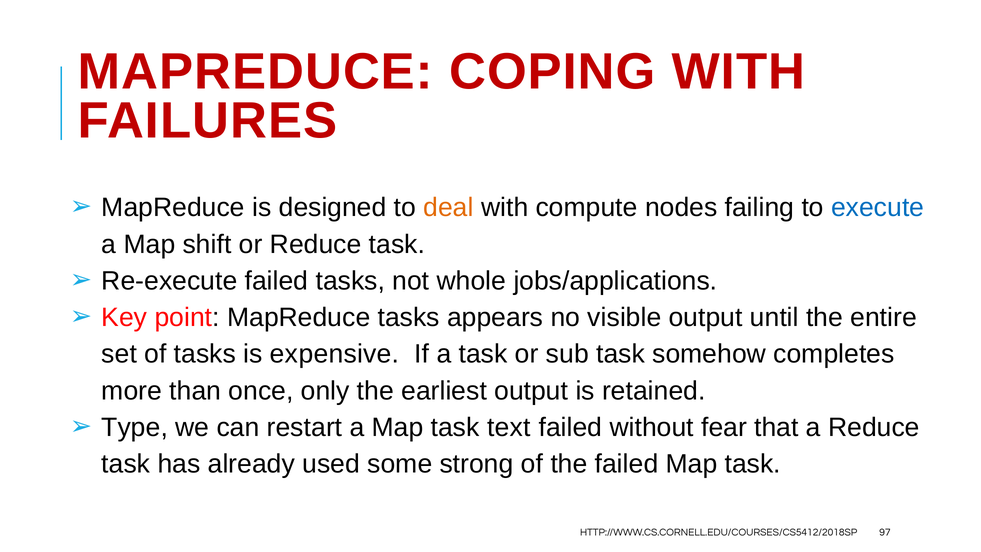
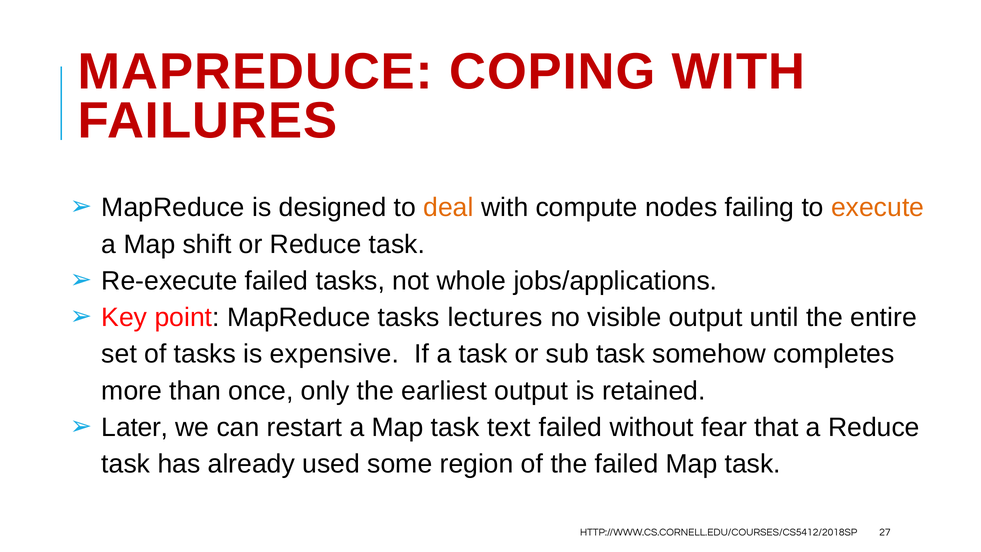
execute colour: blue -> orange (878, 208)
appears: appears -> lectures (495, 317)
Type: Type -> Later (135, 427)
strong: strong -> region (477, 464)
97: 97 -> 27 (885, 532)
